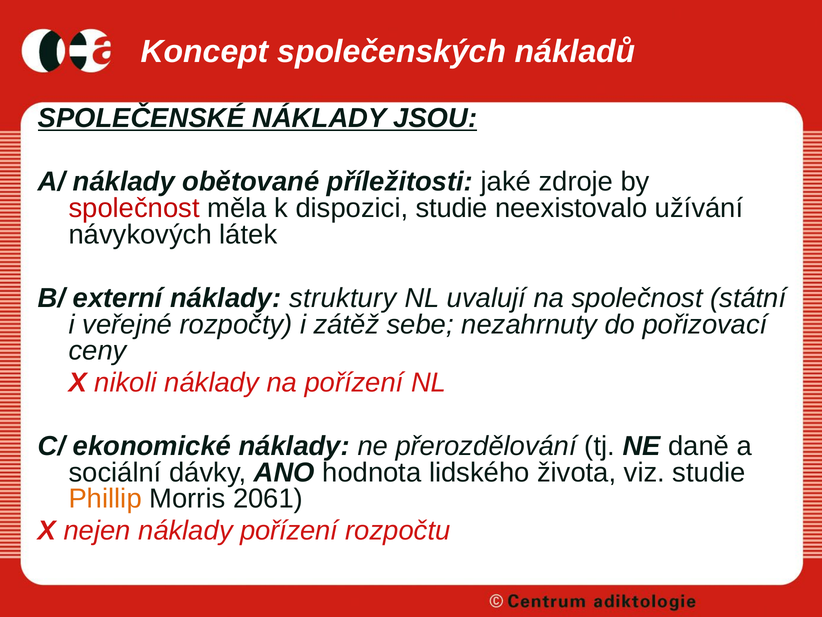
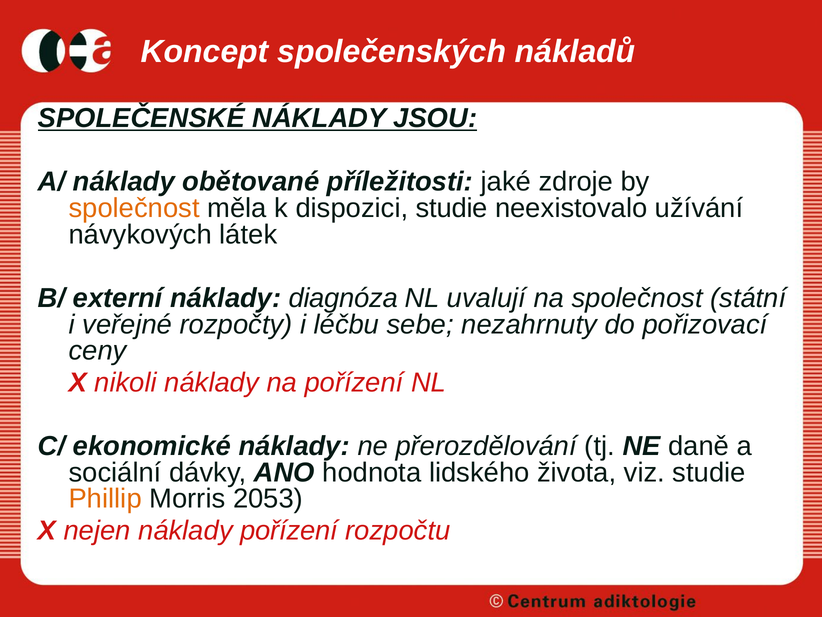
společnost colour: red -> orange (134, 208)
struktury: struktury -> diagnóza (343, 298)
zátěž: zátěž -> léčbu (346, 324)
2061: 2061 -> 2053 (268, 499)
